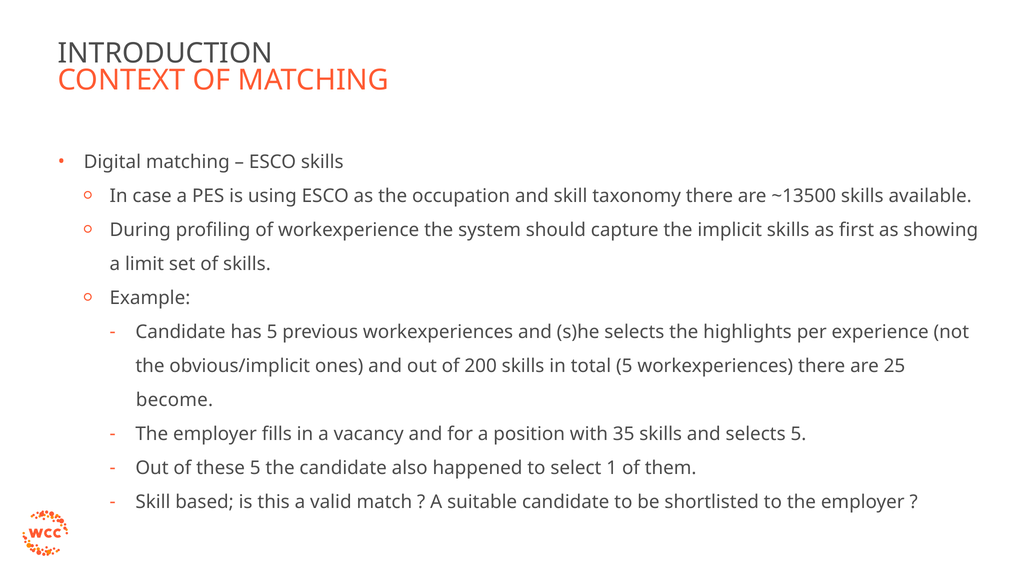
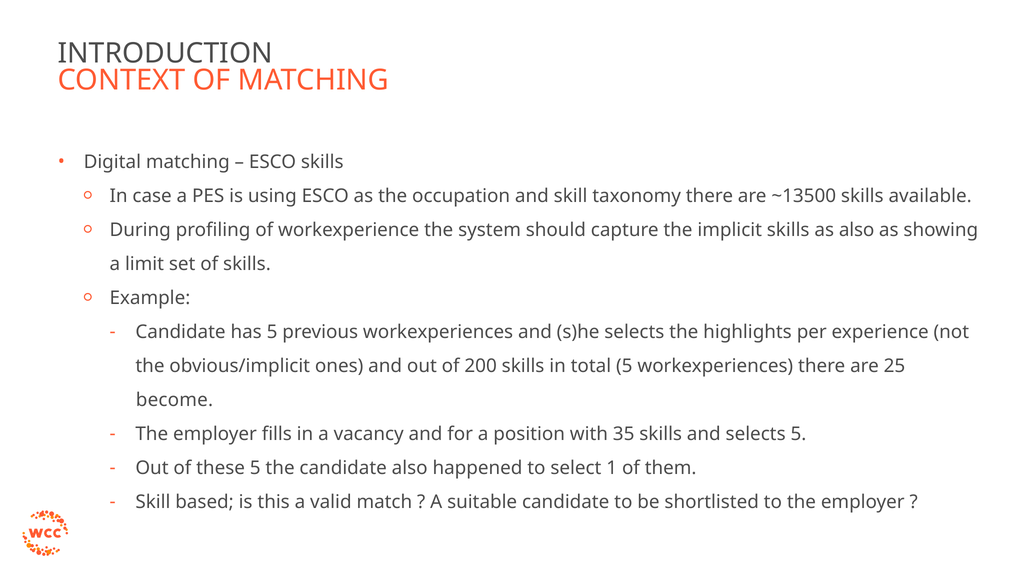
as first: first -> also (857, 230)
